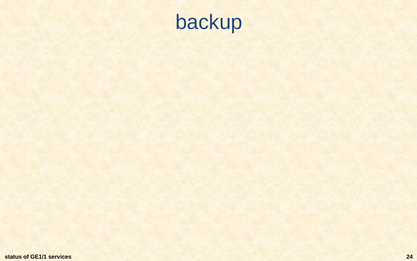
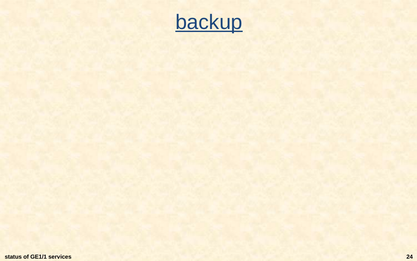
backup underline: none -> present (209, 22)
